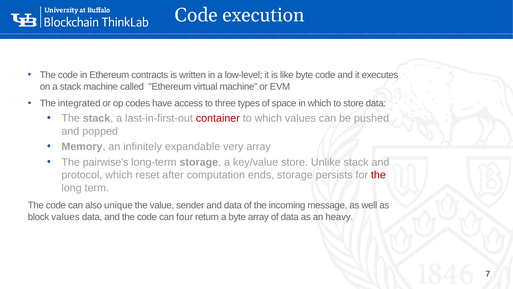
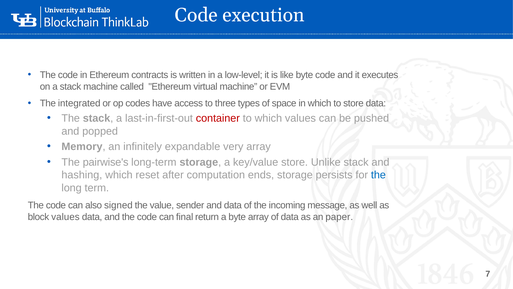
protocol: protocol -> hashing (82, 175)
the colour: red -> blue (378, 175)
unique: unique -> signed (118, 205)
four: four -> final (185, 217)
heavy: heavy -> paper (339, 217)
